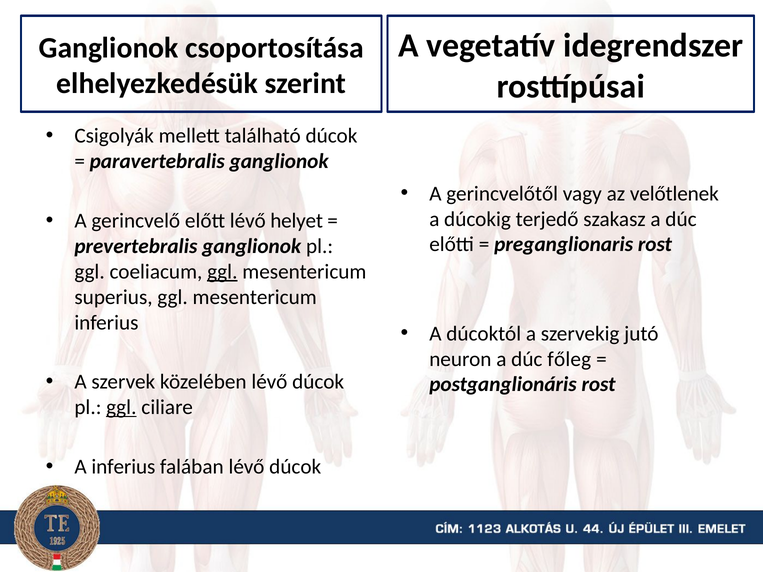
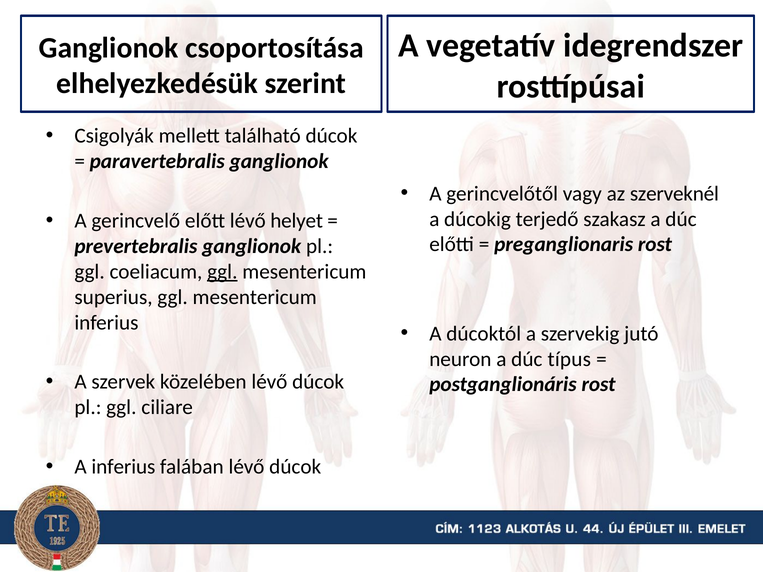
velőtlenek: velőtlenek -> szerveknél (674, 194)
főleg: főleg -> típus (569, 359)
ggl underline: present -> none (121, 408)
